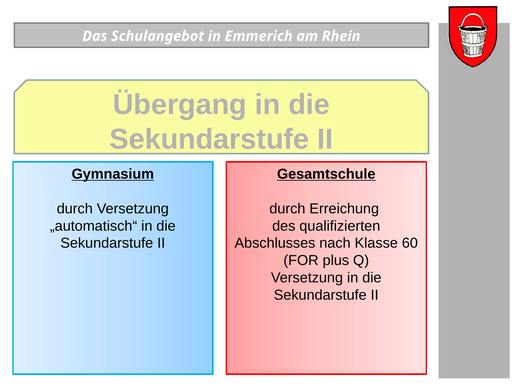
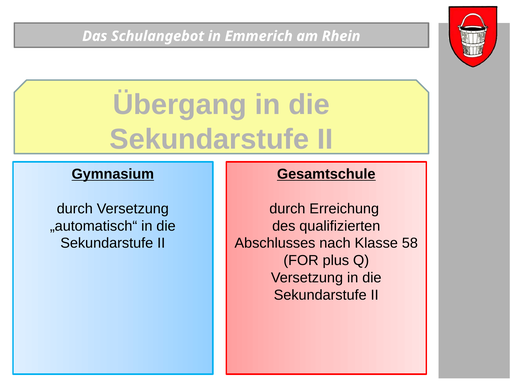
60: 60 -> 58 (410, 243)
